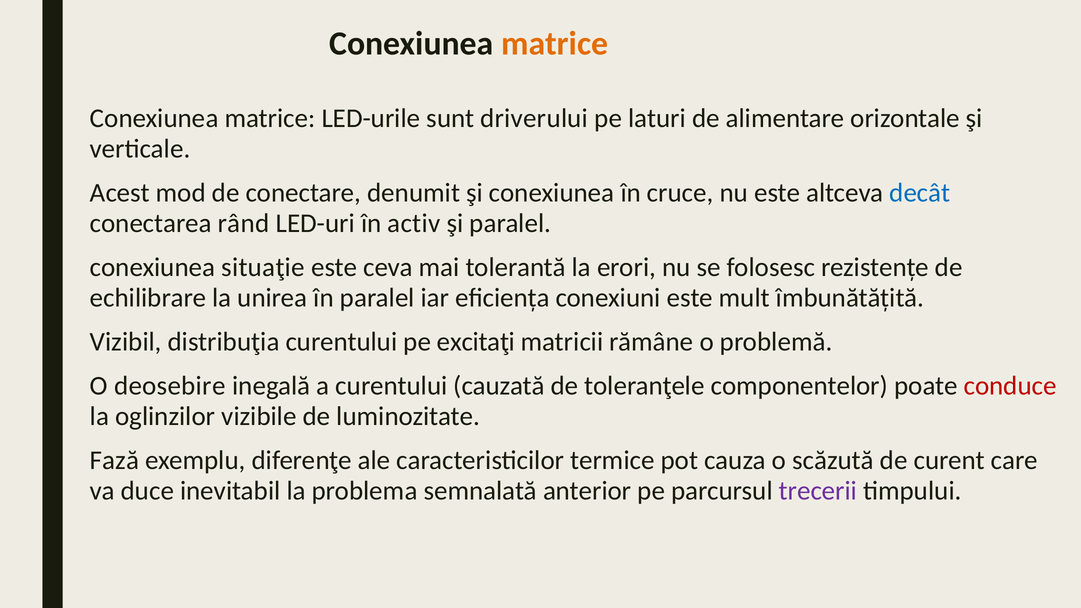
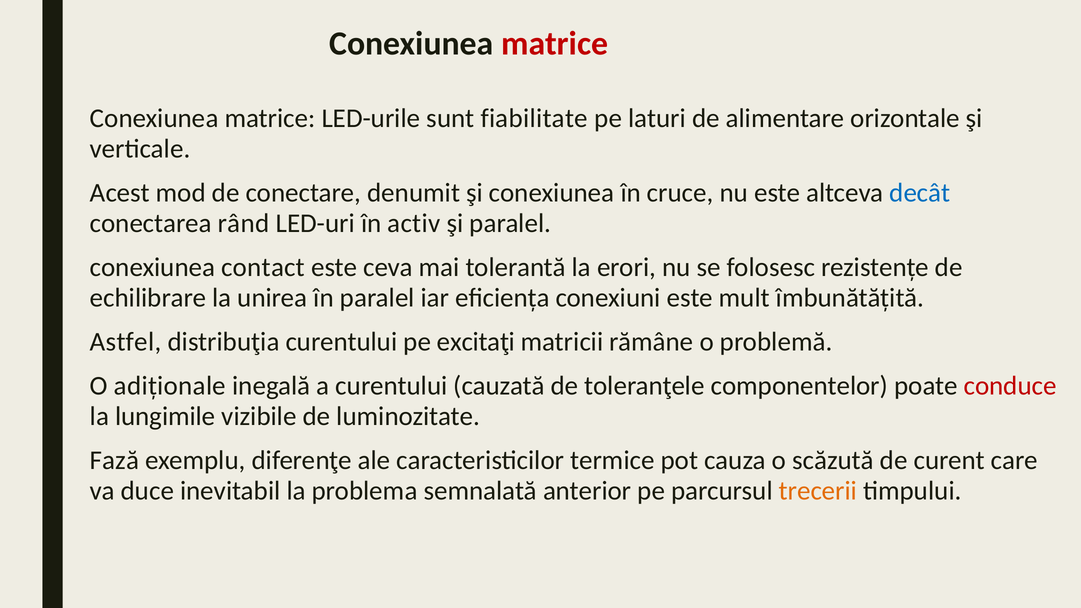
matrice colour: orange -> red (555, 44)
driverului: driverului -> fiabilitate (534, 118)
situaţie: situaţie -> contact (263, 267)
Vizibil: Vizibil -> Astfel (126, 342)
deosebire: deosebire -> adiționale (170, 386)
oglinzilor: oglinzilor -> lungimile (165, 416)
trecerii colour: purple -> orange (818, 491)
